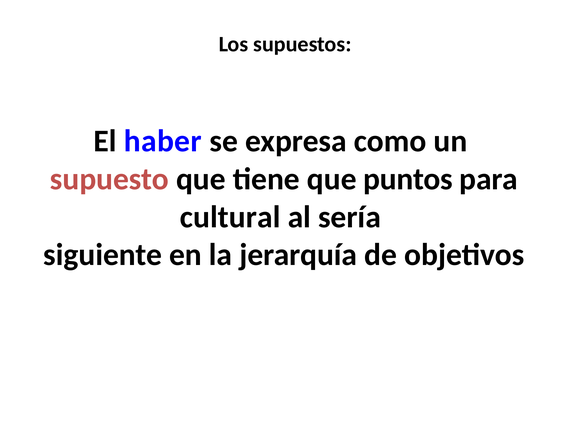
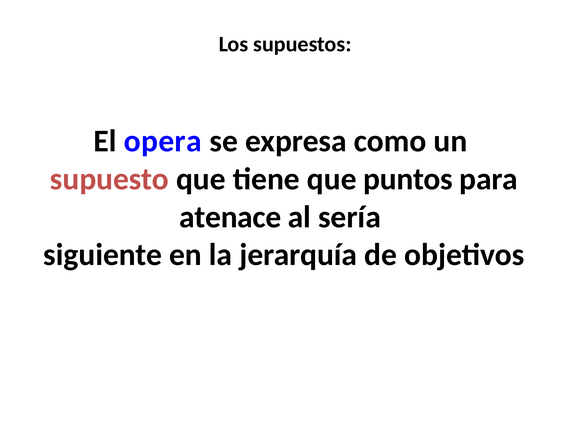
haber: haber -> opera (163, 141)
cultural: cultural -> atenace (230, 217)
